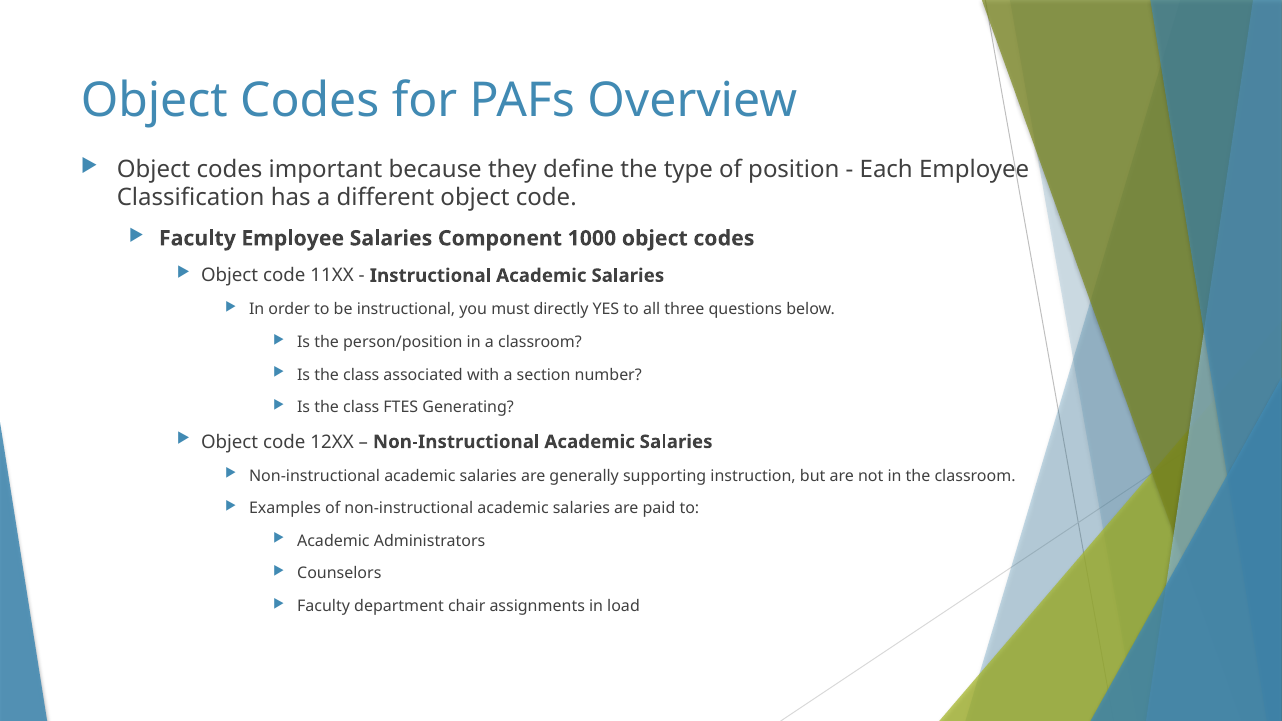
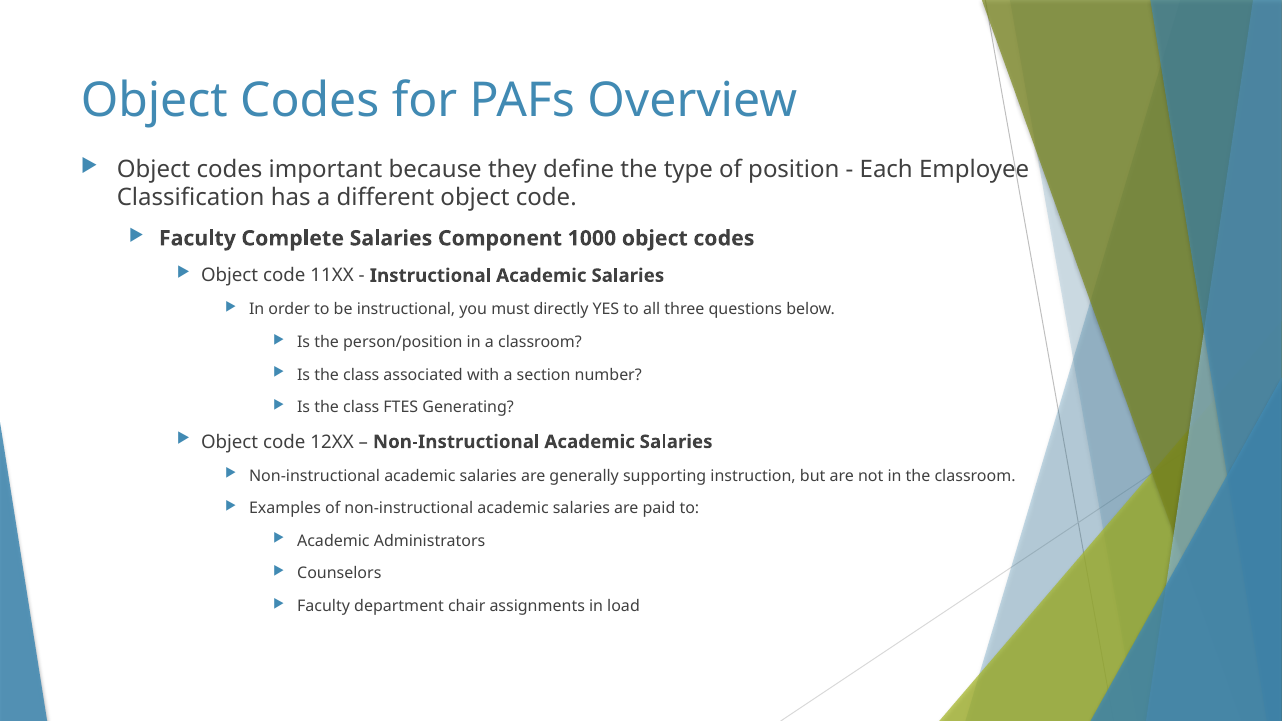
Faculty Employee: Employee -> Complete (293, 238)
